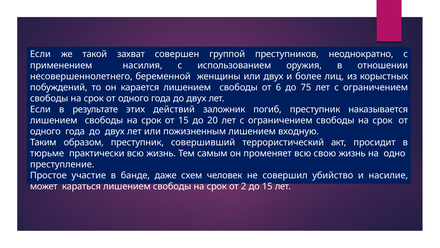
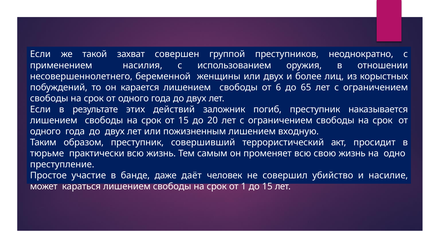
75: 75 -> 65 (306, 87)
схем: схем -> даёт (192, 175)
2: 2 -> 1 (244, 186)
